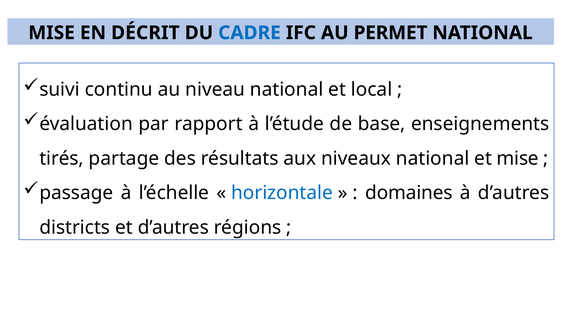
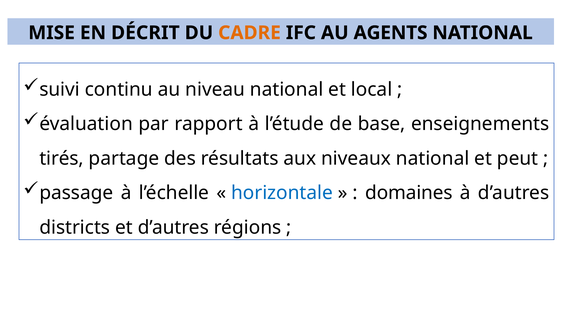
CADRE colour: blue -> orange (249, 33)
PERMET: PERMET -> AGENTS (391, 33)
et mise: mise -> peut (518, 158)
